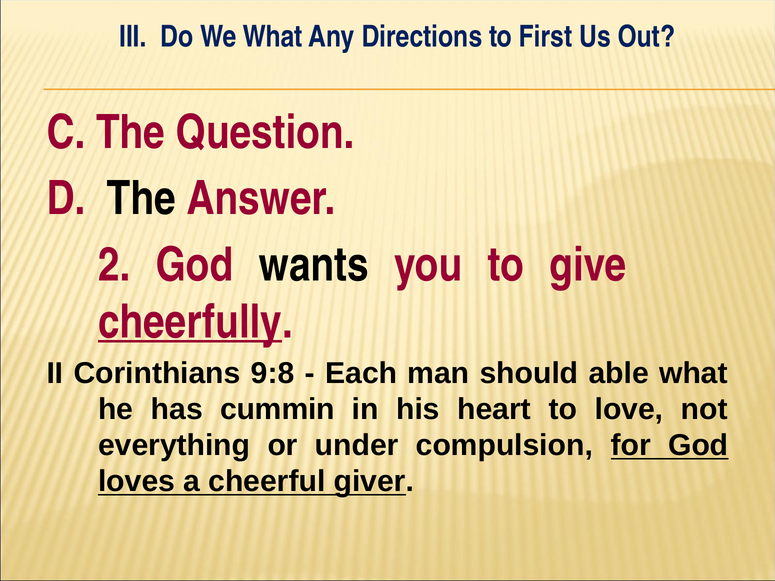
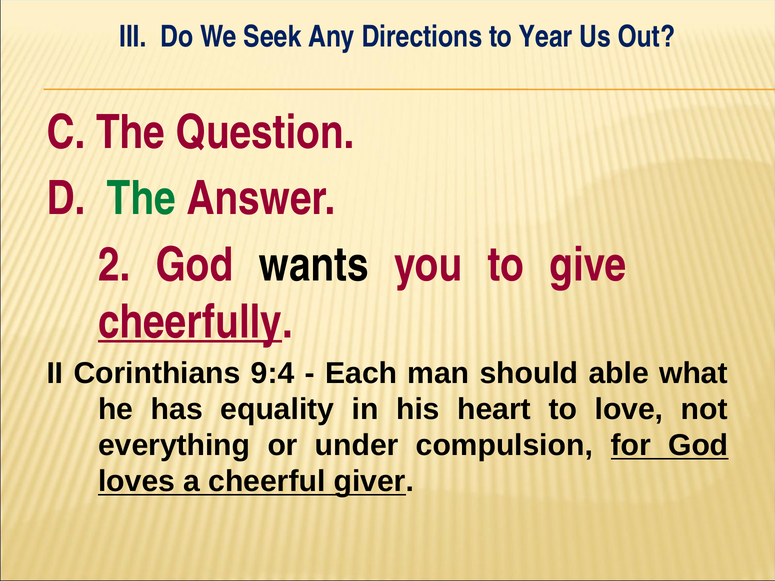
We What: What -> Seek (272, 37)
First: First -> Year (546, 37)
The colour: black -> green (141, 199)
9:8: 9:8 -> 9:4 (273, 373)
cummin: cummin -> equality (277, 410)
